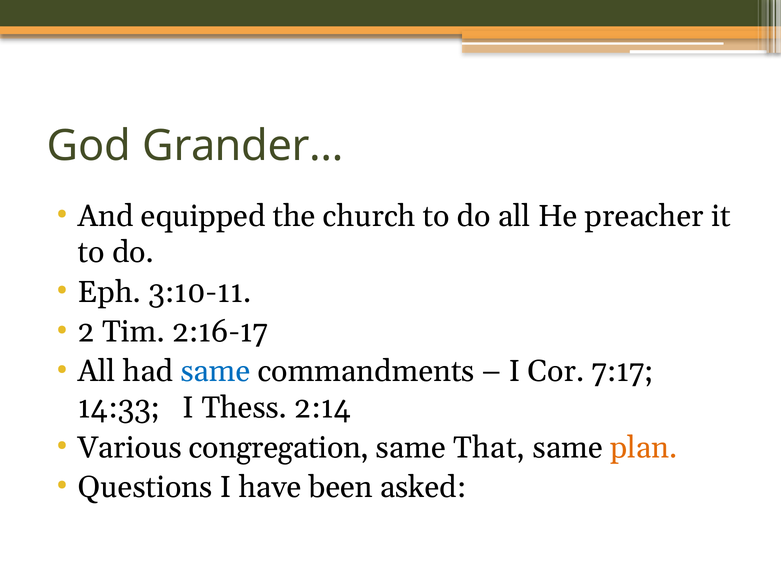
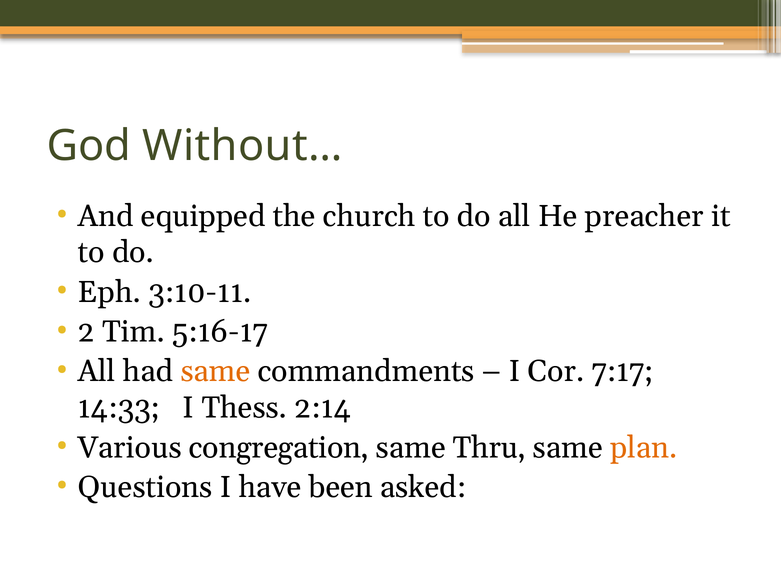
Grander…: Grander… -> Without… (242, 146)
2:16-17: 2:16-17 -> 5:16-17 (220, 332)
same colour: blue -> orange (215, 372)
That: That -> Thru (490, 448)
